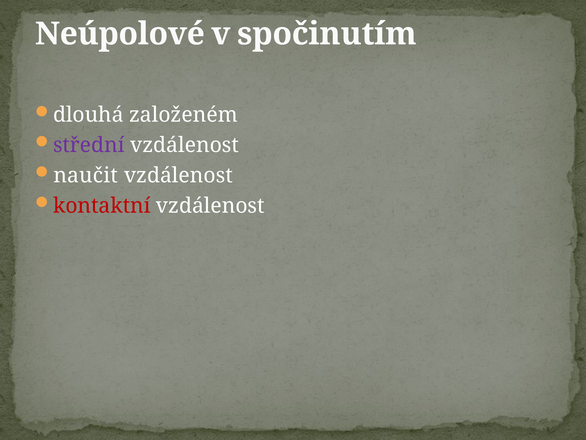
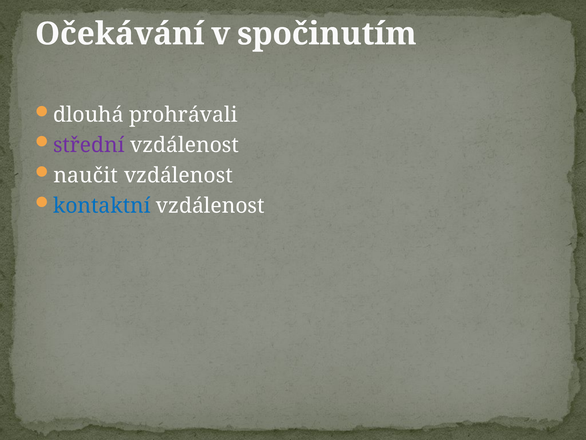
Neúpolové: Neúpolové -> Očekávání (120, 34)
založeném: založeném -> prohrávali (183, 115)
kontaktní colour: red -> blue (102, 206)
